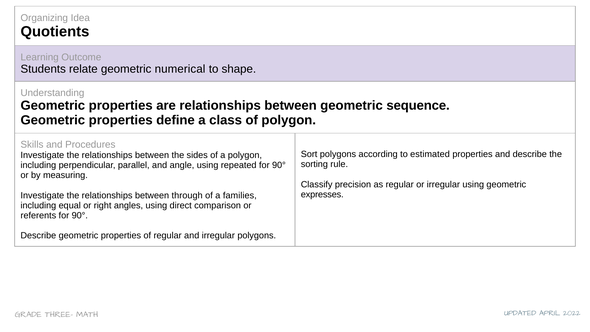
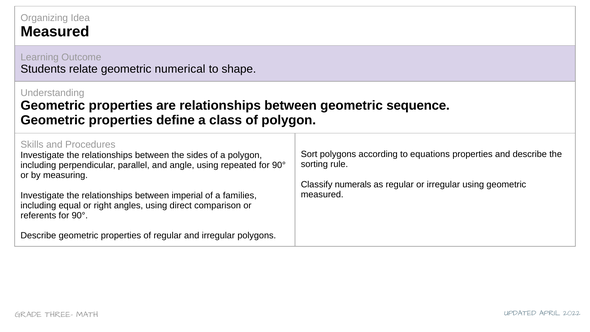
Quotients: Quotients -> Measured (55, 32)
estimated: estimated -> equations (430, 154)
precision: precision -> numerals (353, 184)
expresses: expresses -> measured (322, 194)
through: through -> imperial (187, 195)
